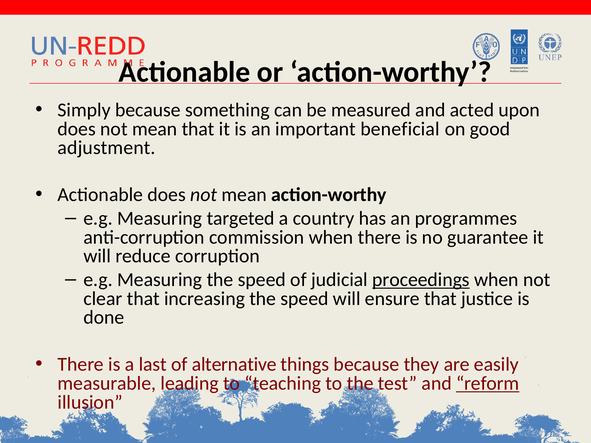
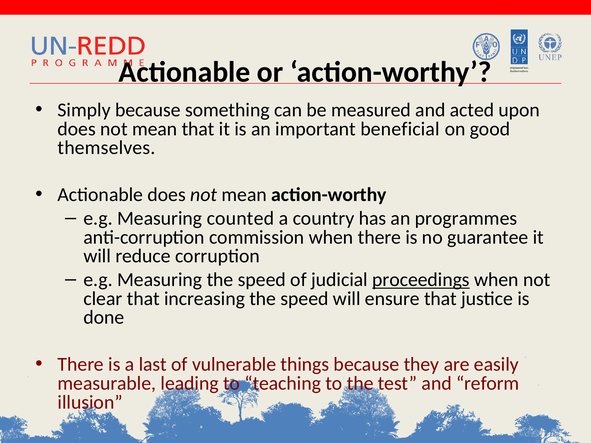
adjustment: adjustment -> themselves (107, 148)
targeted: targeted -> counted (240, 218)
alternative: alternative -> vulnerable (234, 365)
reform underline: present -> none (488, 384)
